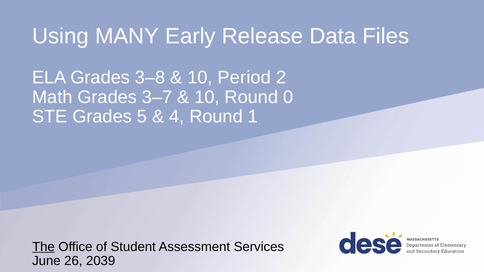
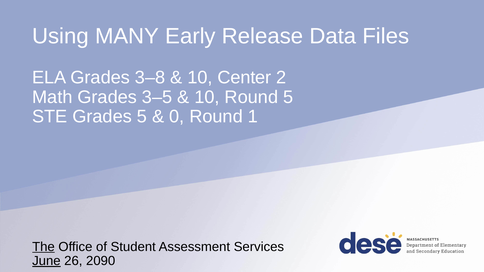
Period: Period -> Center (244, 78)
3–7: 3–7 -> 3–5 (157, 97)
Round 0: 0 -> 5 (288, 97)
4: 4 -> 0 (177, 117)
June underline: none -> present (46, 261)
2039: 2039 -> 2090 (101, 261)
